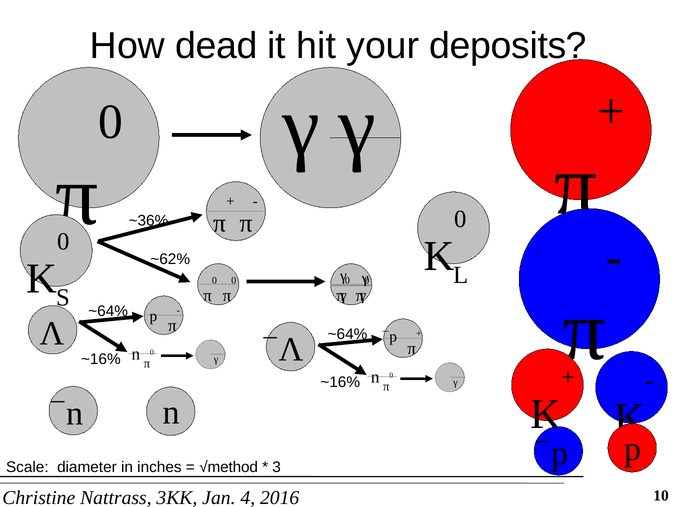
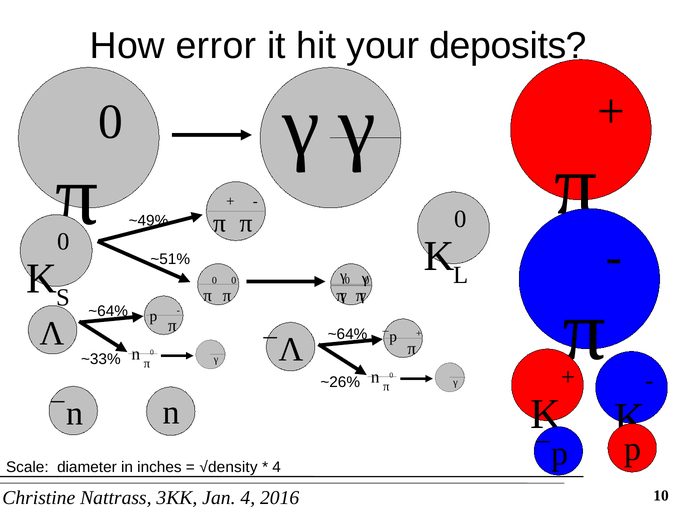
dead: dead -> error (216, 46)
~36%: ~36% -> ~49% (148, 221)
~62%: ~62% -> ~51% (170, 260)
~16%: ~16% -> ~33% (101, 360)
~16%: ~16% -> ~26% (340, 383)
√method: √method -> √density (229, 468)
3: 3 -> 4 (277, 468)
